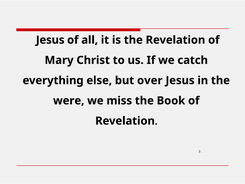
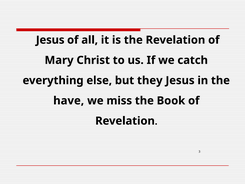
over: over -> they (150, 80)
were: were -> have (69, 101)
